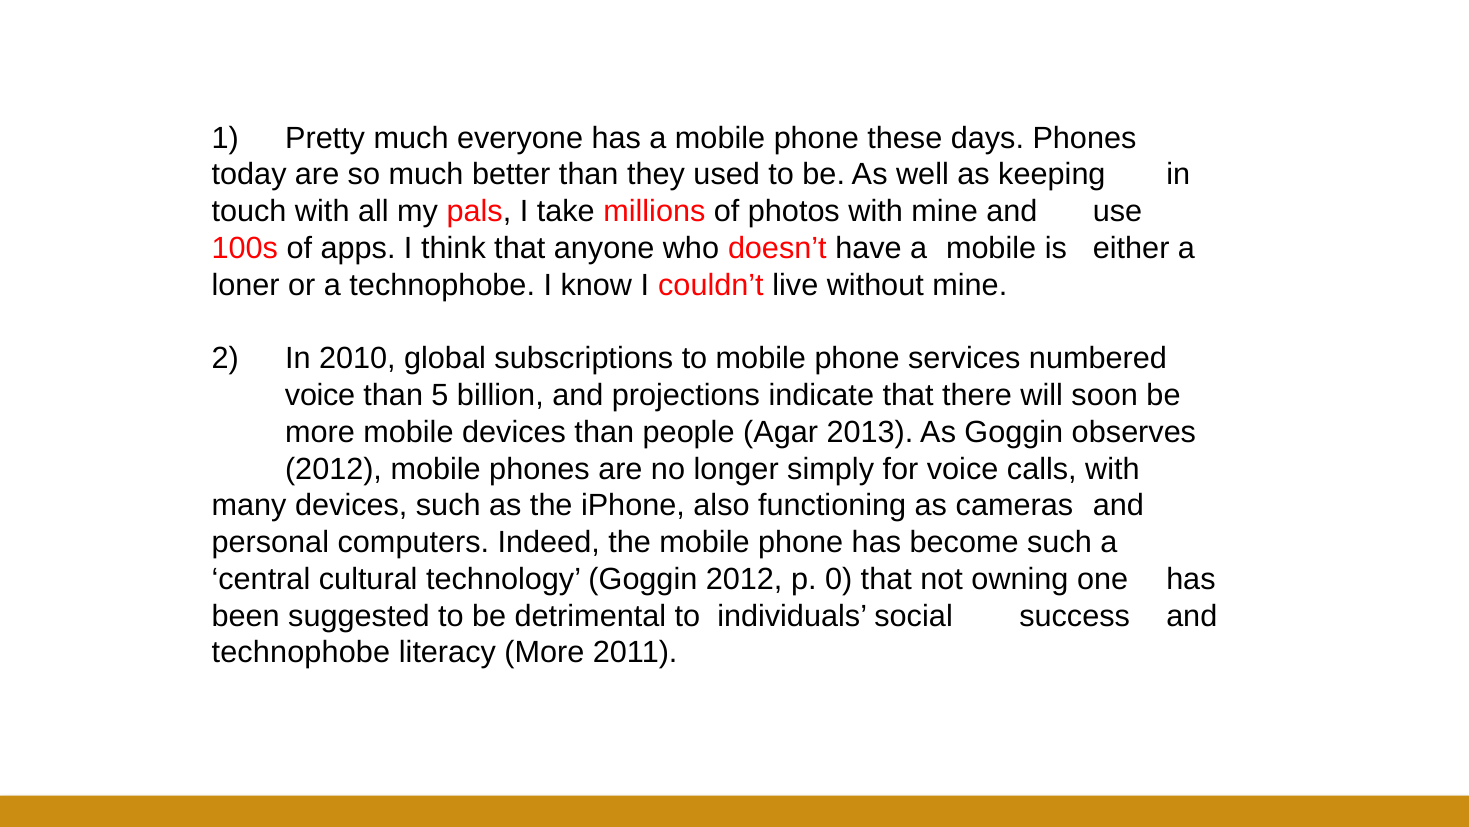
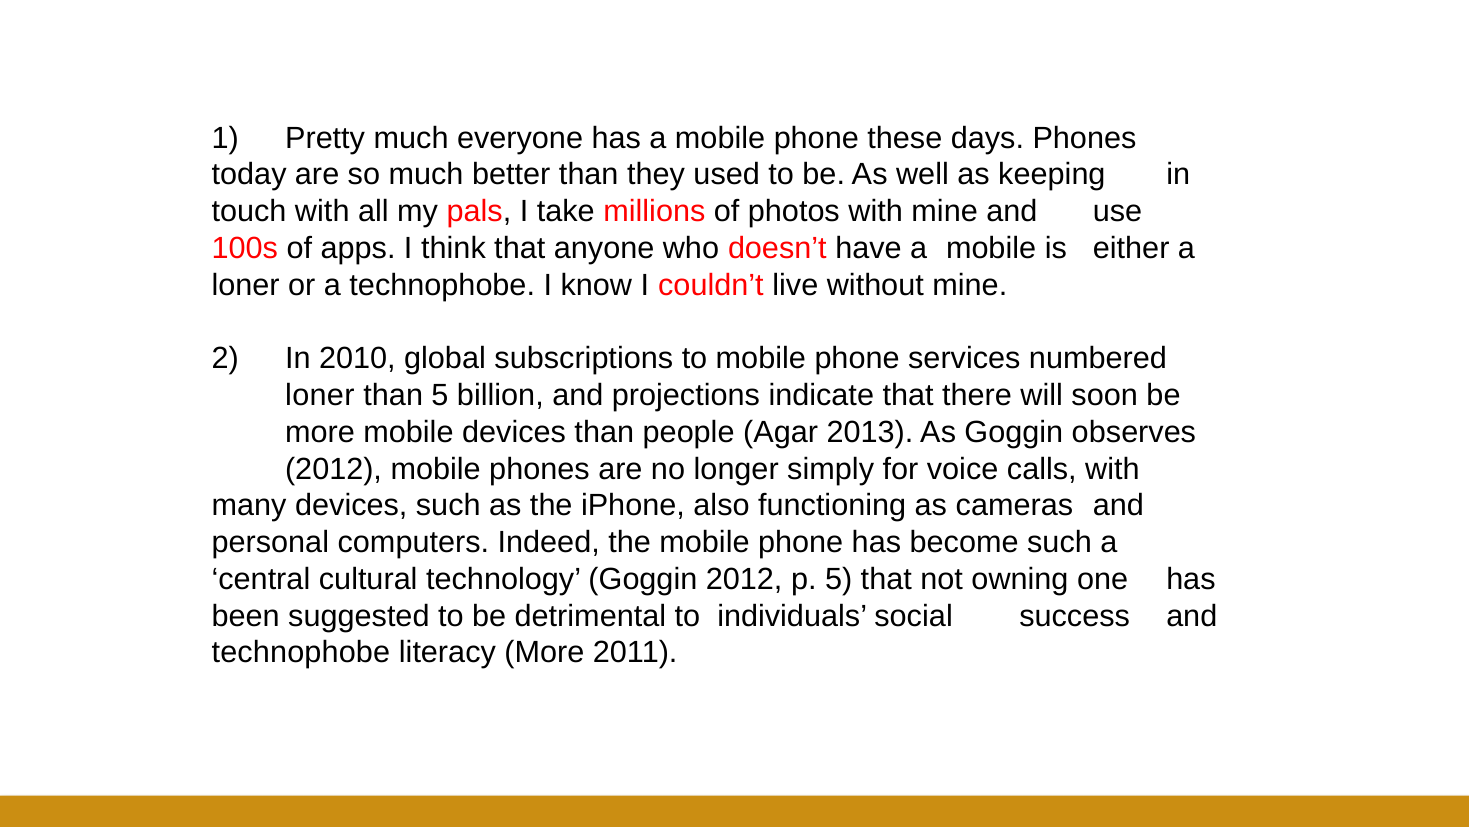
voice: voice -> loner (320, 395)
p 0: 0 -> 5 (839, 579)
